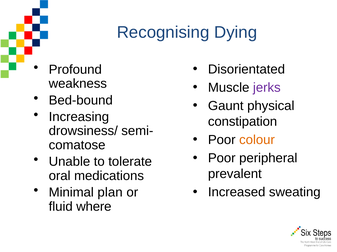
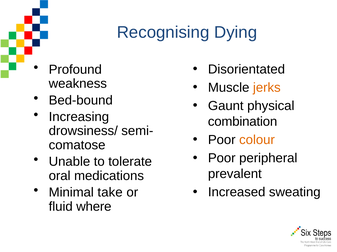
jerks colour: purple -> orange (267, 88)
constipation: constipation -> combination (243, 122)
plan: plan -> take (110, 193)
